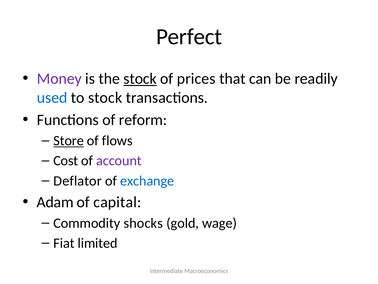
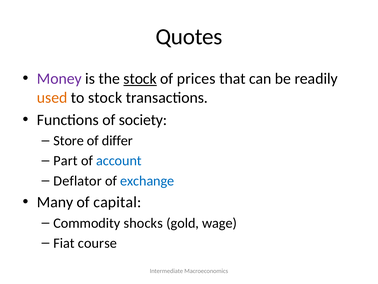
Perfect: Perfect -> Quotes (189, 37)
used colour: blue -> orange (52, 97)
reform: reform -> society (143, 120)
Store underline: present -> none (69, 141)
flows: flows -> differ (117, 141)
Cost: Cost -> Part (66, 161)
account colour: purple -> blue (119, 161)
Adam: Adam -> Many (55, 202)
limited: limited -> course (97, 243)
